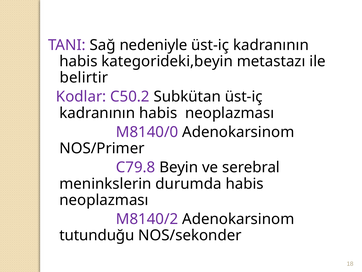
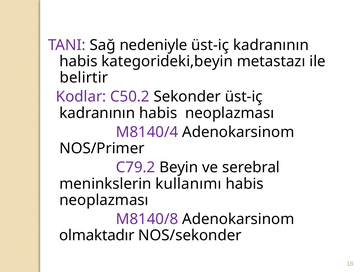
Subkütan: Subkütan -> Sekonder (187, 97)
M8140/0: M8140/0 -> M8140/4 (147, 132)
C79.8: C79.8 -> C79.2 (136, 167)
durumda: durumda -> kullanımı (188, 183)
M8140/2: M8140/2 -> M8140/8 (147, 219)
tutunduğu: tutunduğu -> olmaktadır (97, 235)
